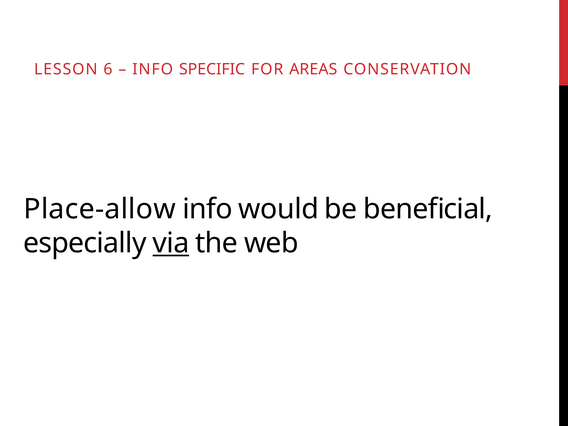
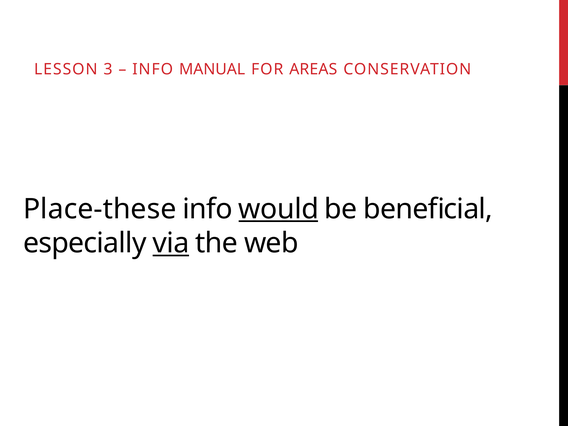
6: 6 -> 3 (108, 69)
SPECIFIC: SPECIFIC -> MANUAL (212, 69)
Place-allow: Place-allow -> Place-these (100, 209)
would underline: none -> present (279, 209)
